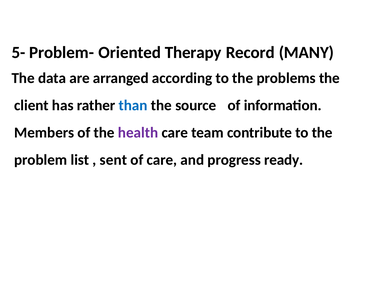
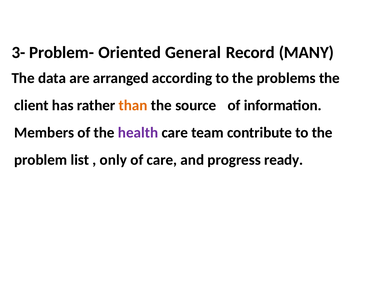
5-: 5- -> 3- (18, 52)
Therapy: Therapy -> General (193, 52)
than colour: blue -> orange (133, 105)
sent: sent -> only (113, 160)
